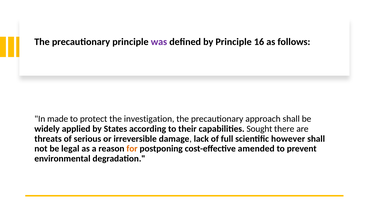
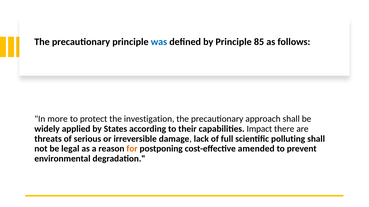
was colour: purple -> blue (159, 42)
16: 16 -> 85 (259, 42)
made: made -> more (58, 119)
Sought: Sought -> Impact (259, 129)
however: however -> polluting (288, 139)
